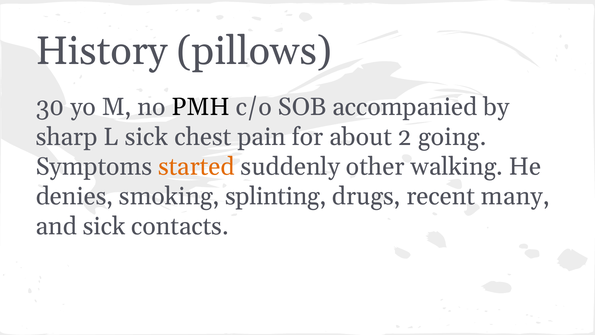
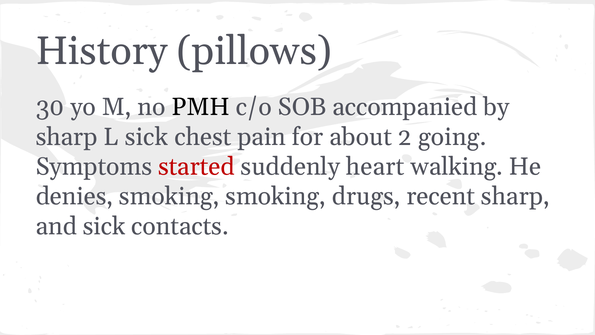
started colour: orange -> red (196, 167)
other: other -> heart (375, 167)
smoking splinting: splinting -> smoking (276, 196)
recent many: many -> sharp (515, 196)
